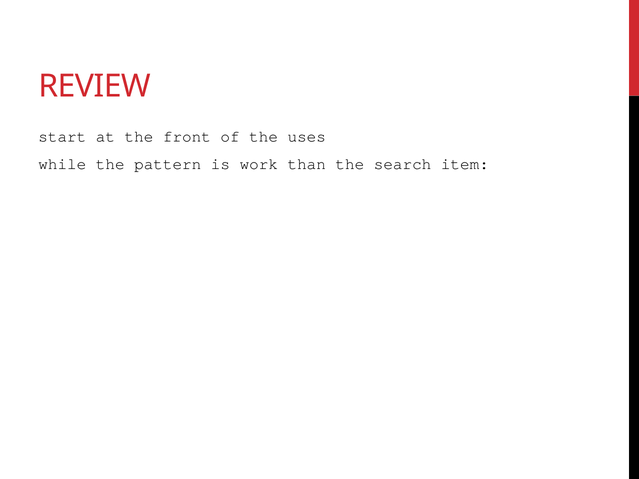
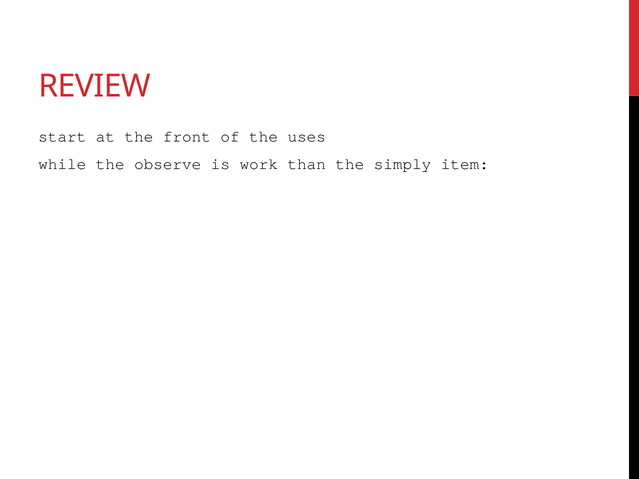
pattern: pattern -> observe (168, 164)
search: search -> simply (403, 164)
